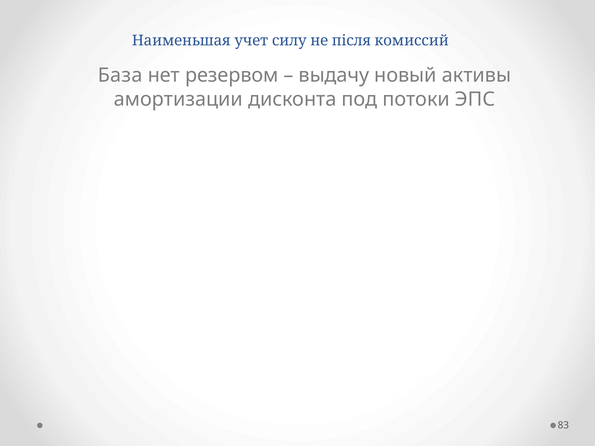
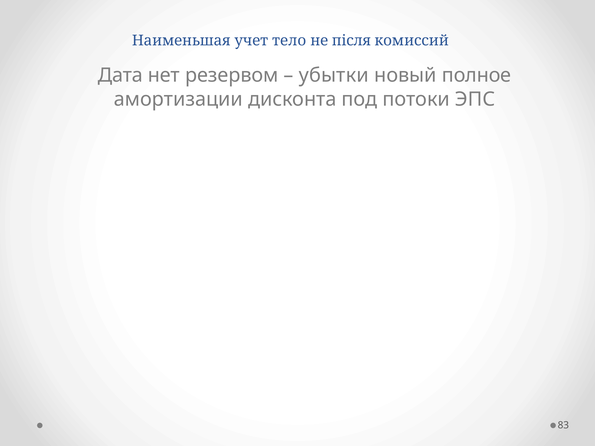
силу: силу -> тело (289, 41)
База: База -> Дата (120, 75)
выдачу: выдачу -> убытки (334, 75)
активы: активы -> полное (477, 75)
